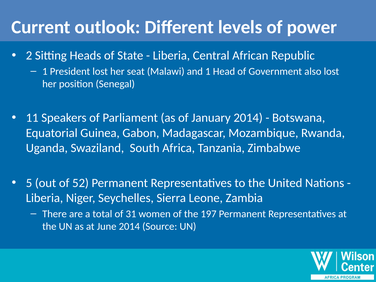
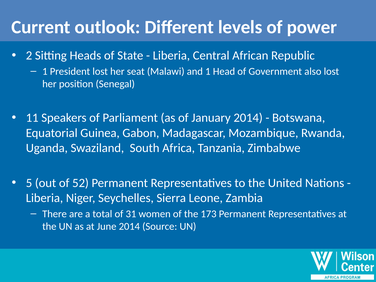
197: 197 -> 173 (209, 214)
